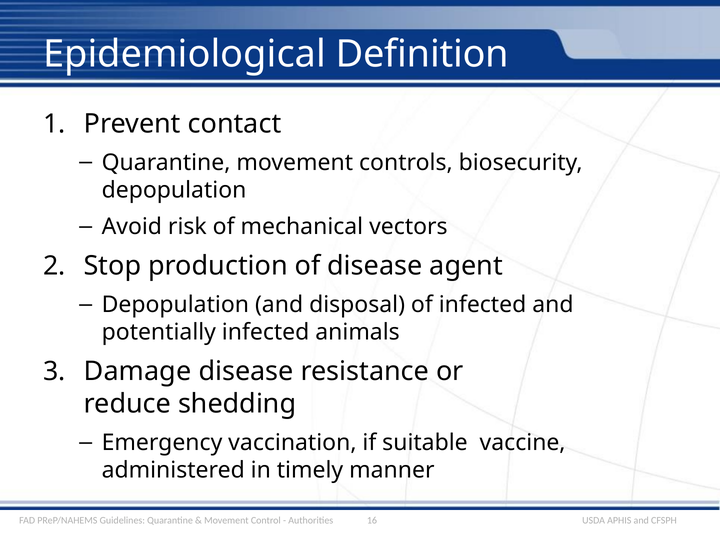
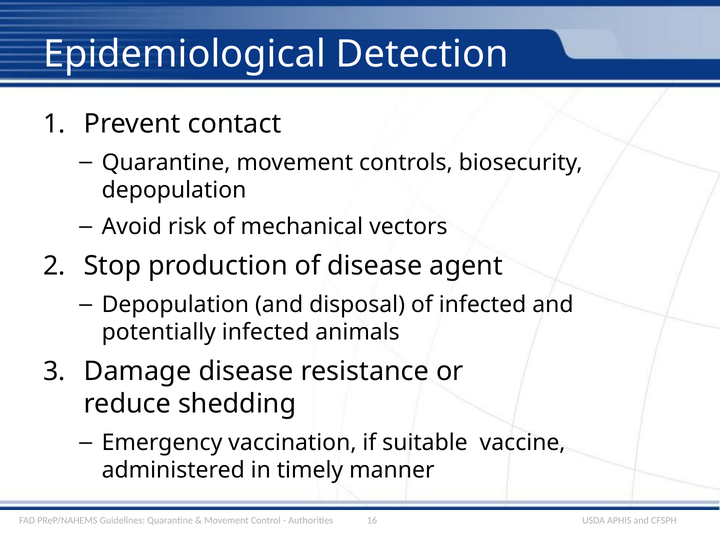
Definition: Definition -> Detection (422, 54)
